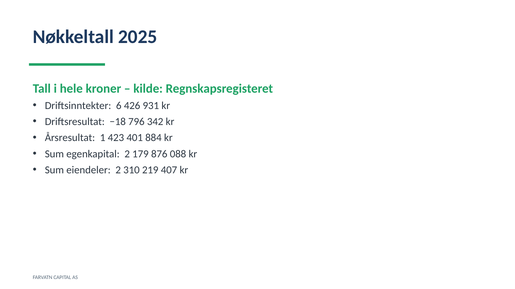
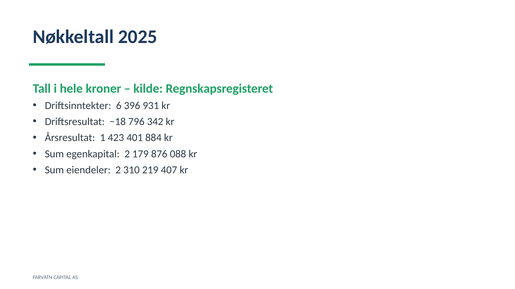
426: 426 -> 396 (132, 106)
